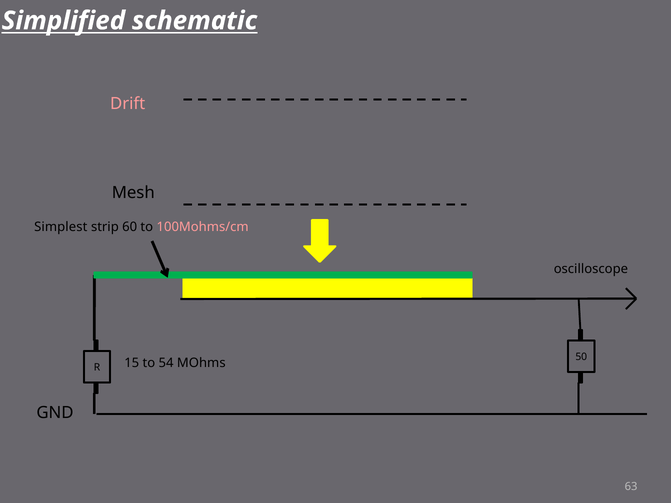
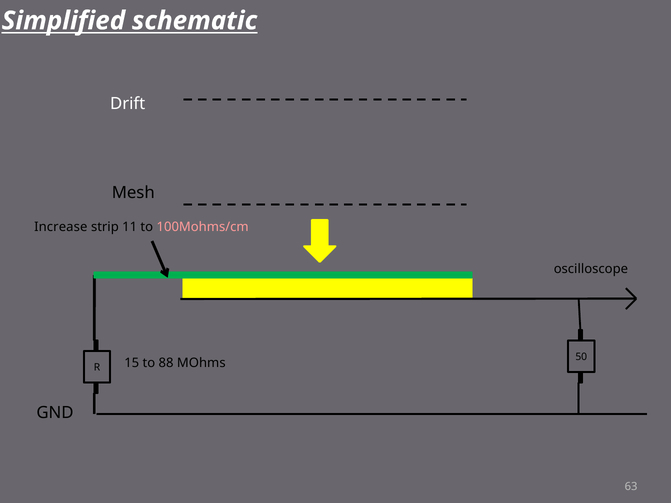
Drift colour: pink -> white (128, 104)
Simplest: Simplest -> Increase (61, 227)
60: 60 -> 11 (130, 227)
54: 54 -> 88 (166, 363)
